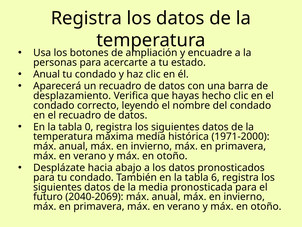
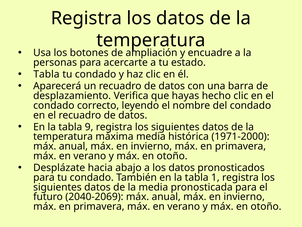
Anual: Anual -> Tabla (46, 74)
0: 0 -> 9 (89, 127)
6: 6 -> 1 (215, 177)
